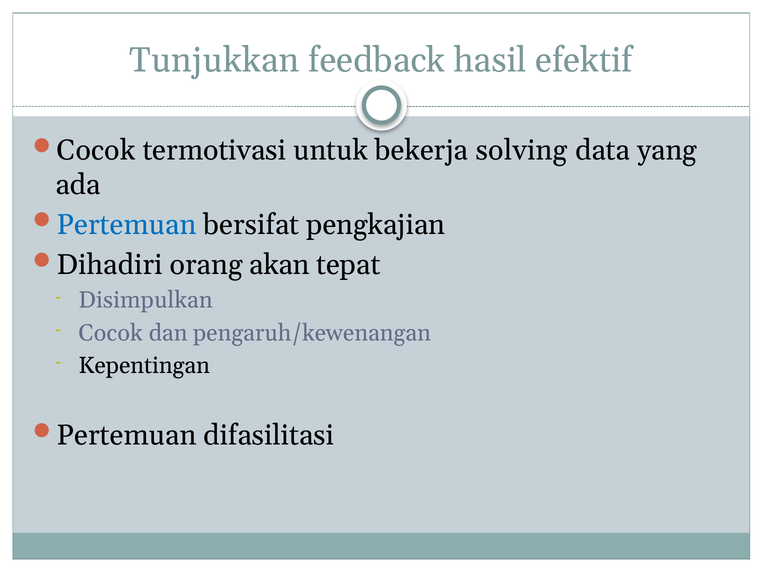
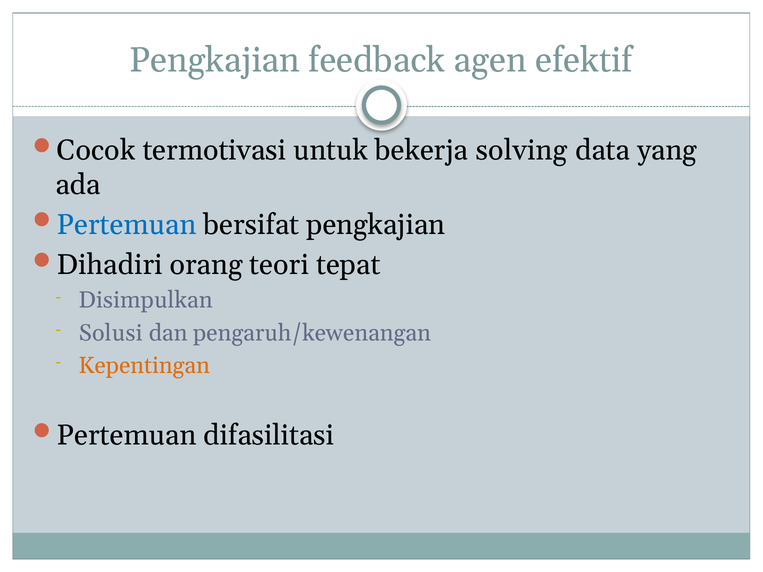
Tunjukkan: Tunjukkan -> Pengkajian (215, 60)
hasil: hasil -> agen (490, 60)
akan: akan -> teori (279, 265)
Cocok: Cocok -> Solusi (111, 333)
Kepentingan colour: black -> orange (144, 366)
